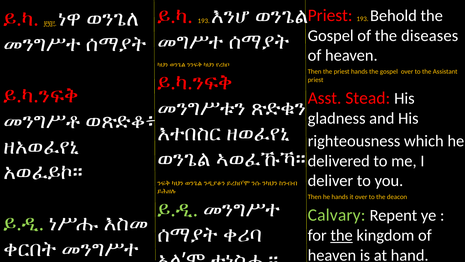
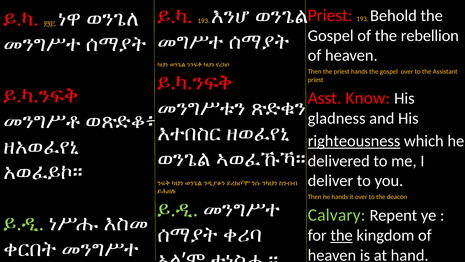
diseases: diseases -> rebellion (430, 36)
Stead: Stead -> Know (368, 98)
righteousness underline: none -> present (354, 141)
